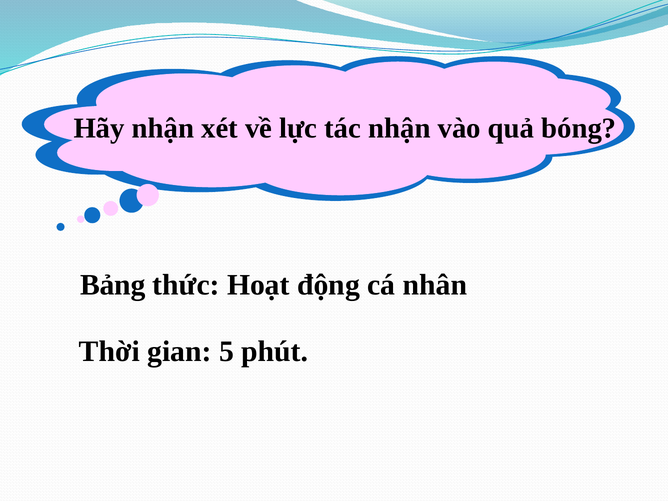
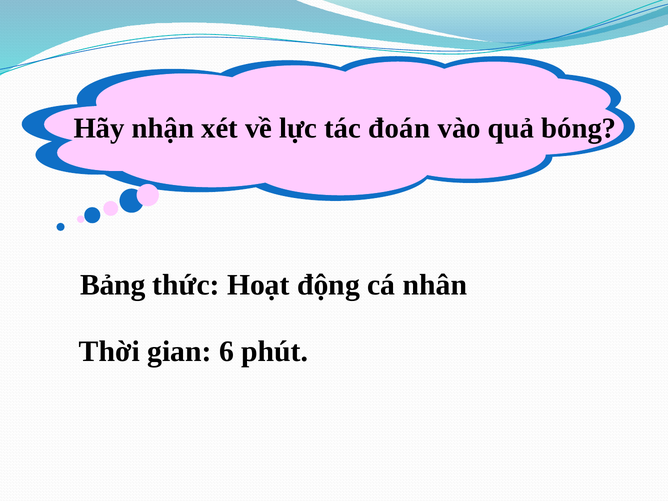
tác nhận: nhận -> đoán (399, 128)
5: 5 -> 6 (227, 352)
